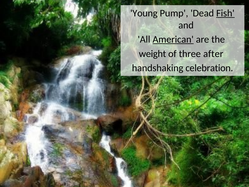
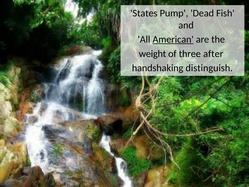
Young: Young -> States (144, 13)
Fish underline: present -> none (225, 13)
celebration: celebration -> distinguish (209, 68)
